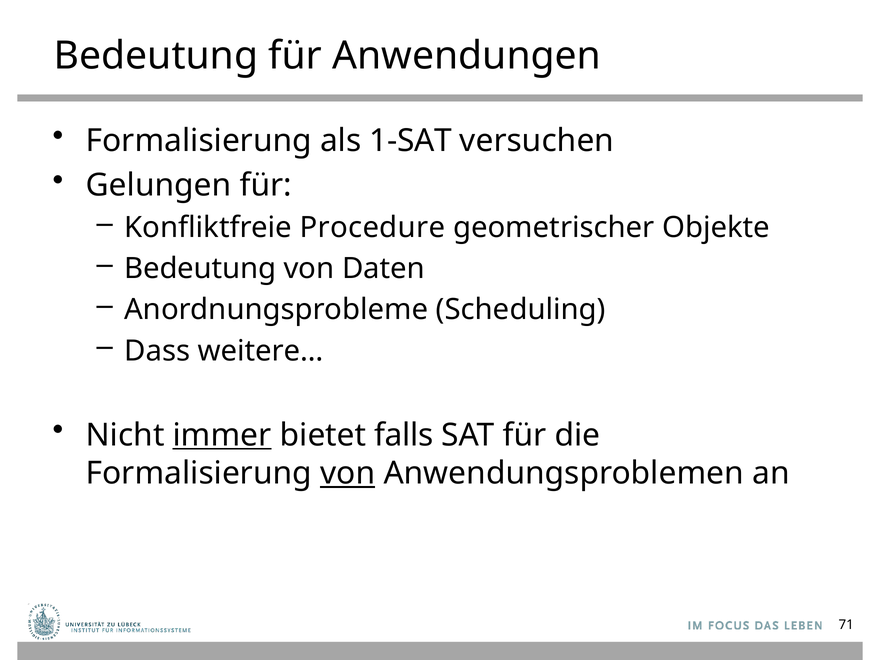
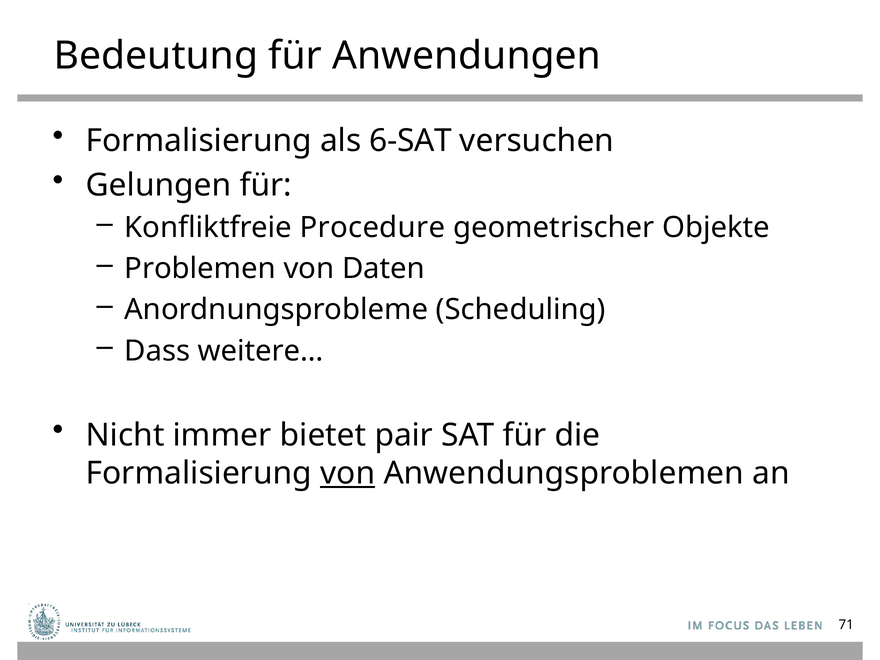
1-SAT: 1-SAT -> 6-SAT (411, 141)
Bedeutung: Bedeutung -> Problemen (200, 269)
immer underline: present -> none (222, 435)
falls: falls -> pair (404, 435)
